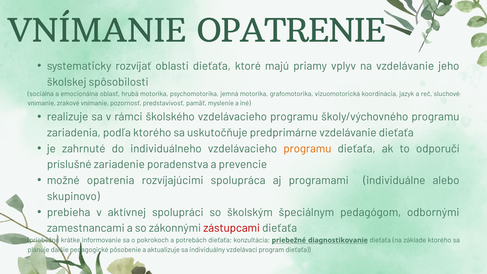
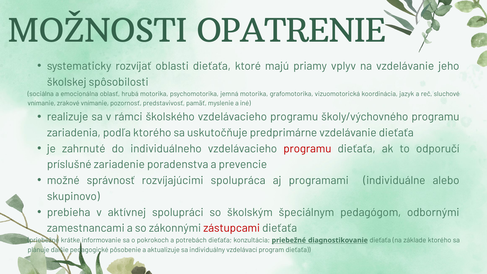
VNÍMANIE: VNÍMANIE -> MOŽNOSTI (98, 31)
programu colour: orange -> red (307, 149)
opatrenia: opatrenia -> správnosť (111, 180)
